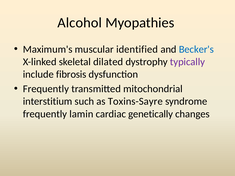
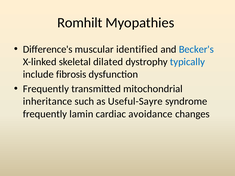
Alcohol: Alcohol -> Romhilt (80, 23)
Maximum's: Maximum's -> Difference's (48, 49)
typically colour: purple -> blue (187, 62)
interstitium: interstitium -> inheritance (48, 102)
Toxins-Sayre: Toxins-Sayre -> Useful-Sayre (135, 102)
genetically: genetically -> avoidance (151, 114)
